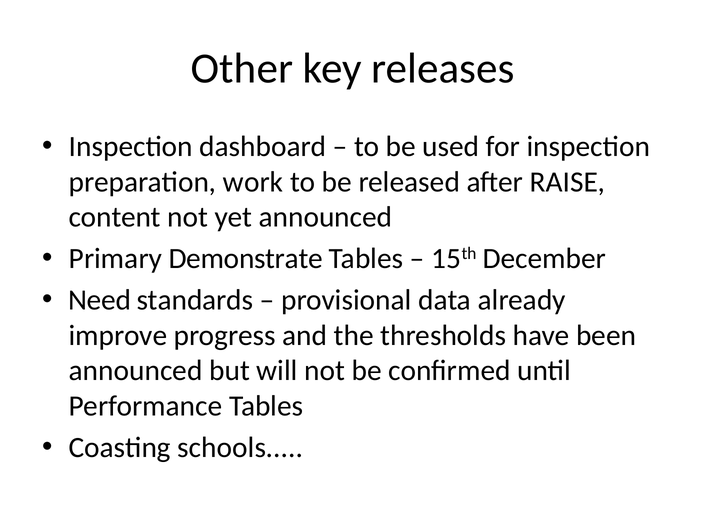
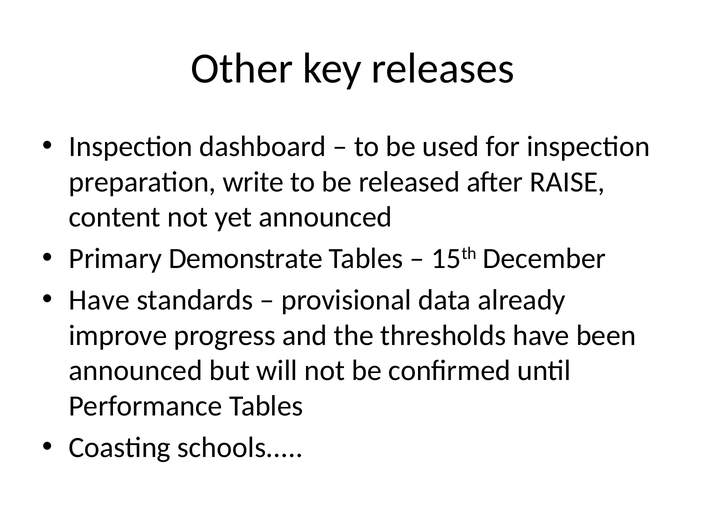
work: work -> write (253, 182)
Need: Need -> Have (99, 301)
